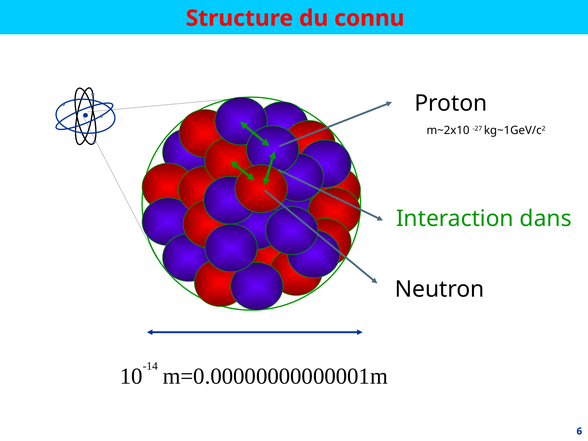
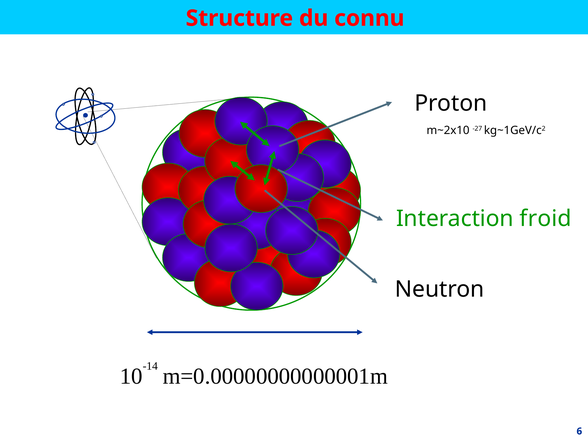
dans: dans -> froid (546, 218)
